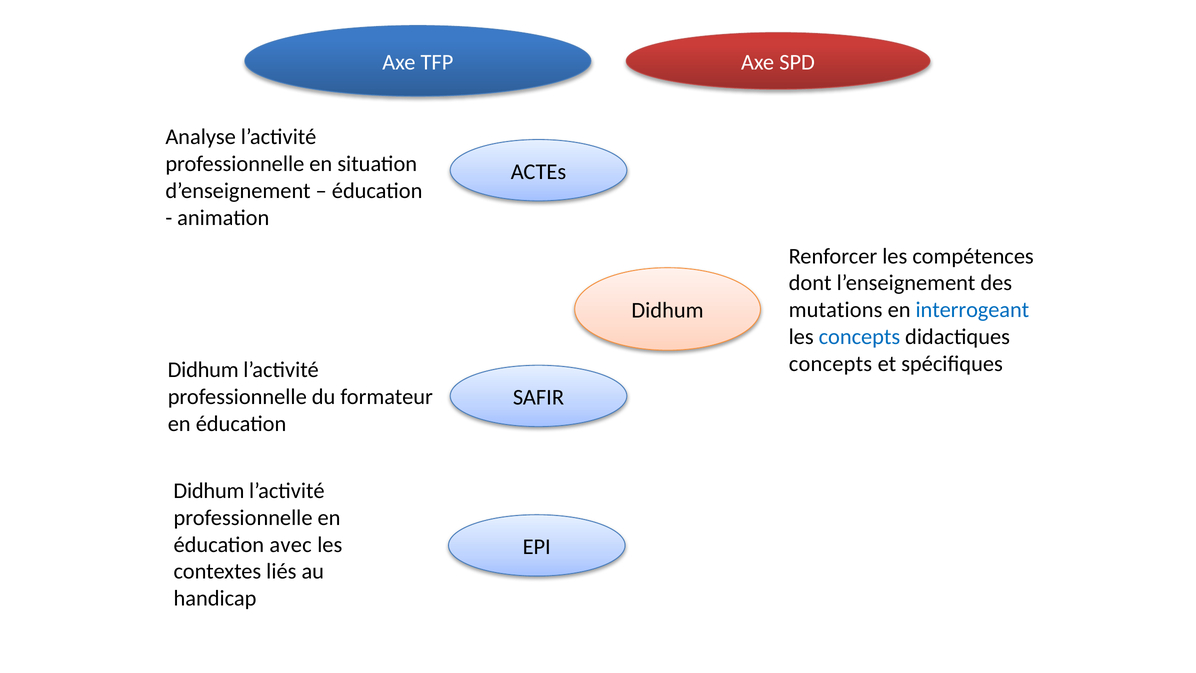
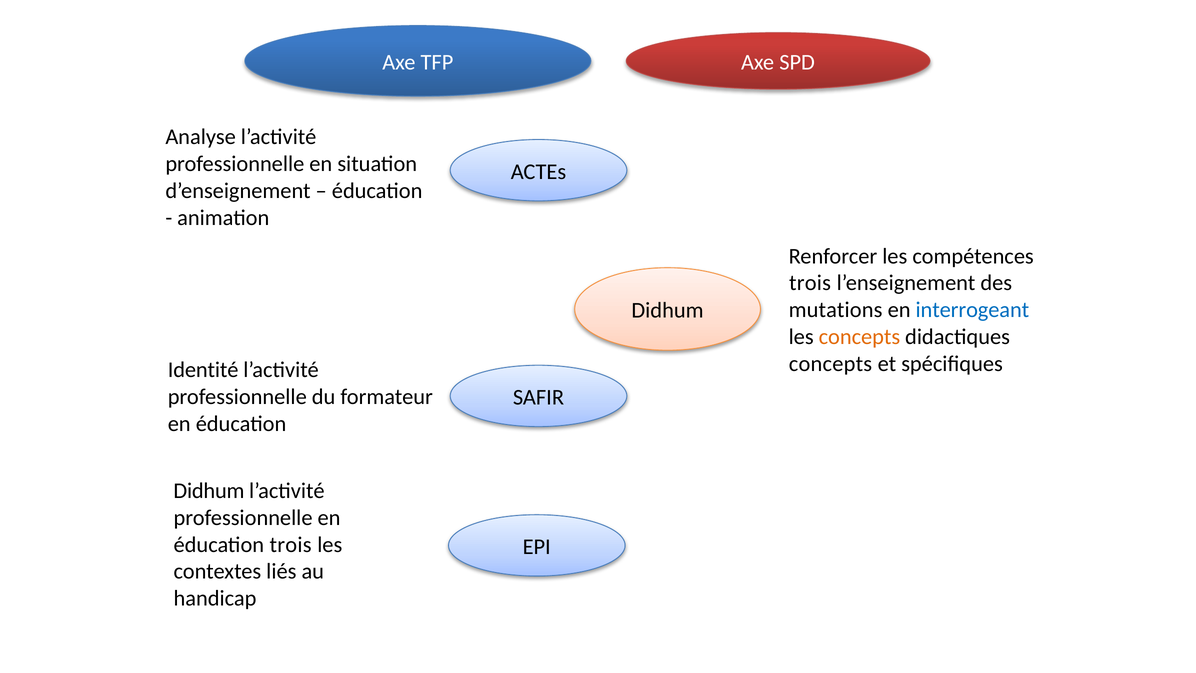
dont: dont -> trois (810, 283)
concepts colour: blue -> orange (859, 337)
Didhum: Didhum -> Identité (203, 370)
éducation avec: avec -> trois (291, 544)
